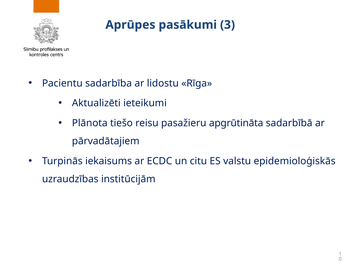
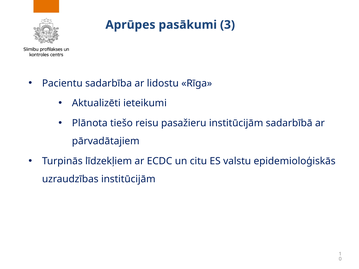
pasažieru apgrūtināta: apgrūtināta -> institūcijām (236, 123)
iekaisums: iekaisums -> līdzekļiem (109, 161)
